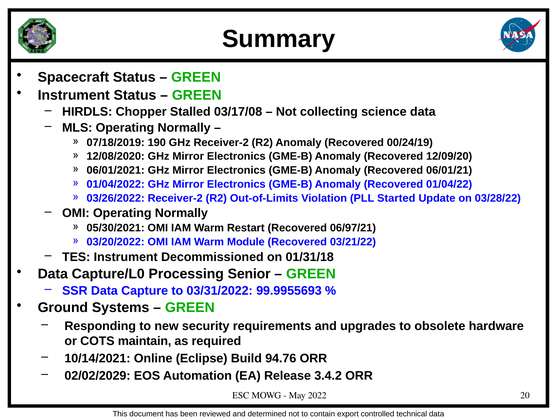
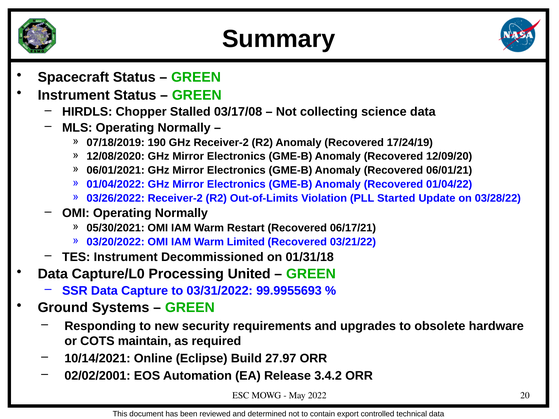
00/24/19: 00/24/19 -> 17/24/19 (410, 143)
06/97/21: 06/97/21 -> 06/17/21 (353, 228)
Module: Module -> Limited (246, 242)
Senior: Senior -> United (249, 274)
94.76: 94.76 -> 27.97 (281, 359)
02/02/2029: 02/02/2029 -> 02/02/2001 (97, 376)
